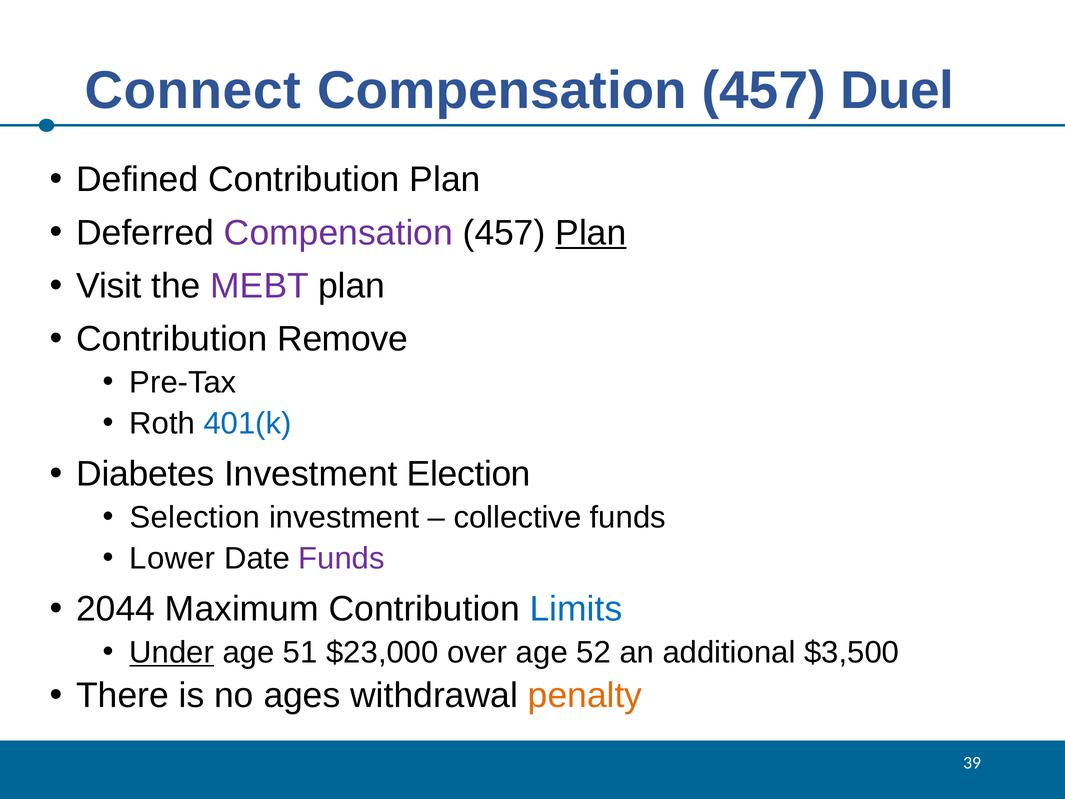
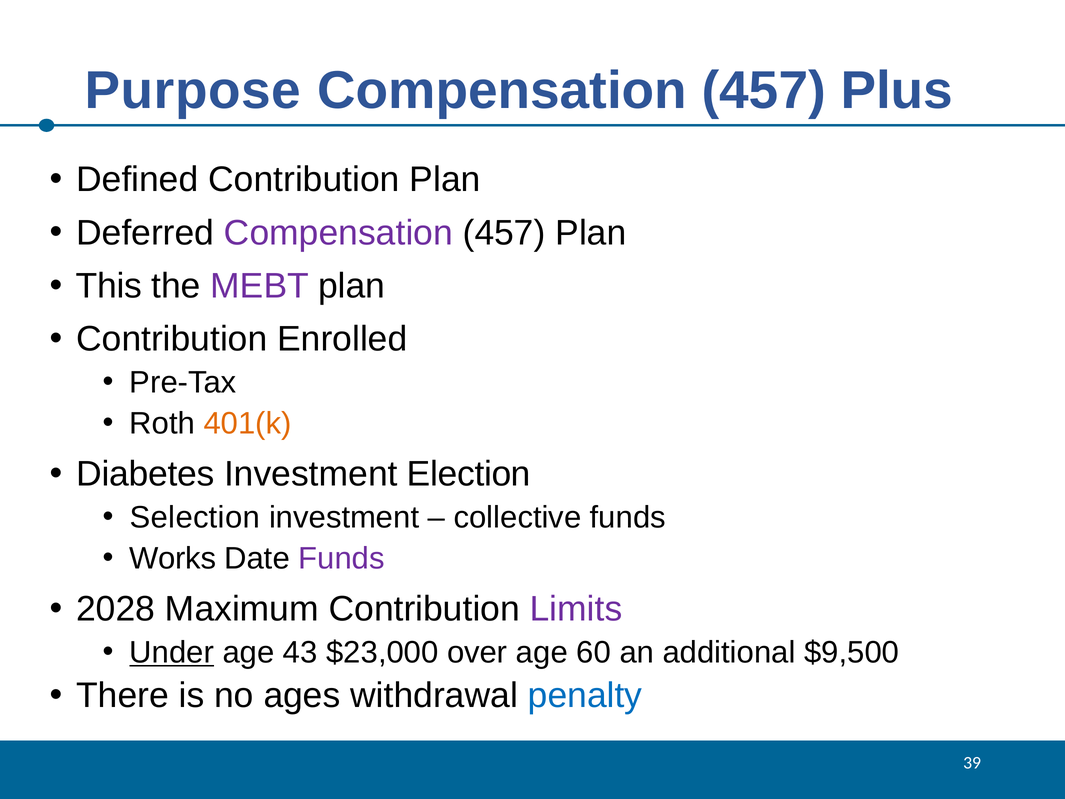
Connect: Connect -> Purpose (193, 90)
Duel: Duel -> Plus (897, 90)
Plan underline: present -> none (591, 233)
Visit: Visit -> This (109, 286)
Remove: Remove -> Enrolled (342, 339)
401(k colour: blue -> orange (248, 423)
Lower: Lower -> Works (173, 558)
2044: 2044 -> 2028 (116, 609)
Limits colour: blue -> purple (576, 609)
51: 51 -> 43 (300, 652)
52: 52 -> 60 (594, 652)
$3,500: $3,500 -> $9,500 (852, 652)
penalty colour: orange -> blue (585, 696)
